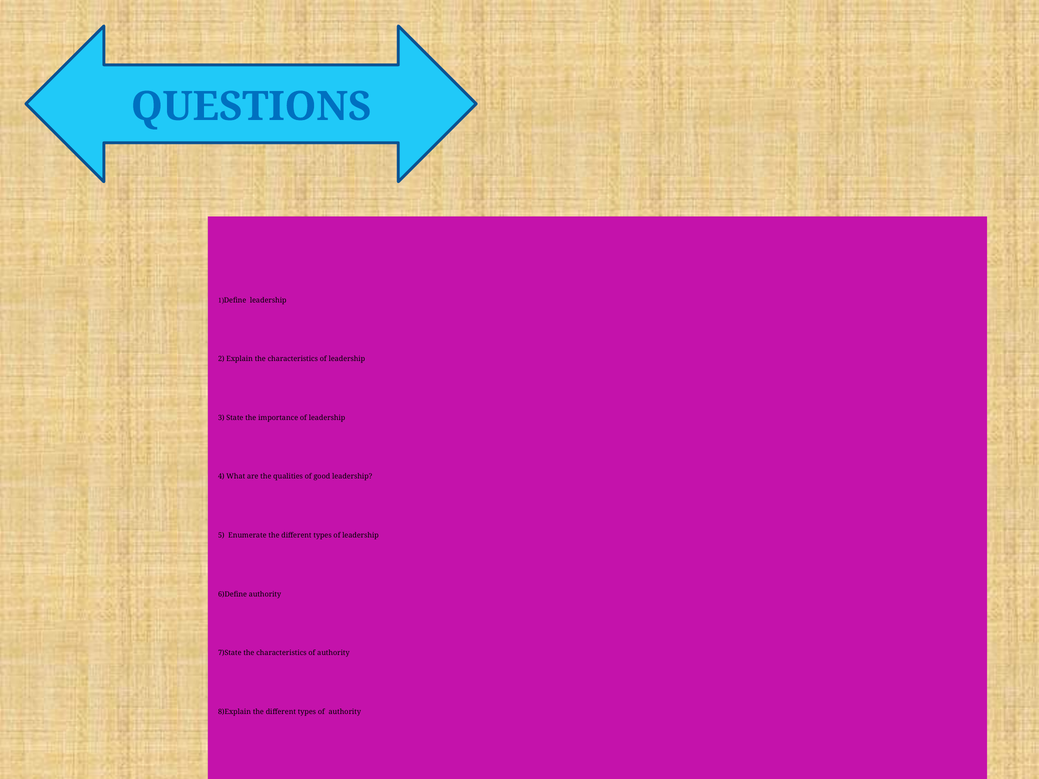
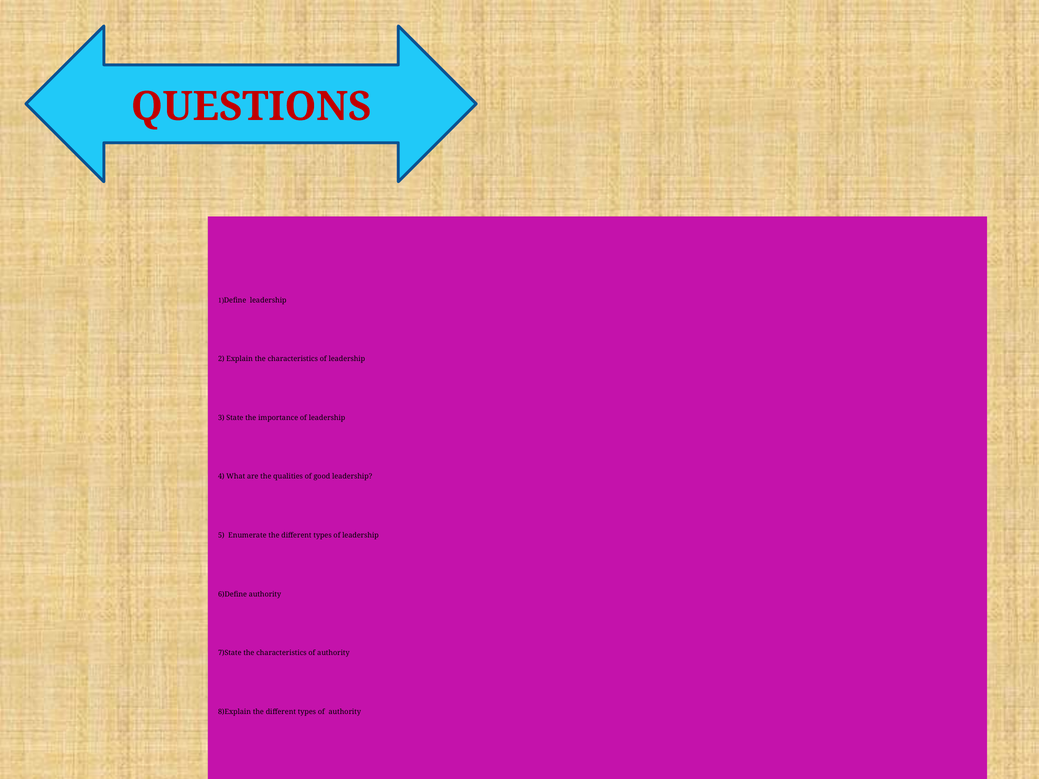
QUESTIONS colour: blue -> red (251, 107)
